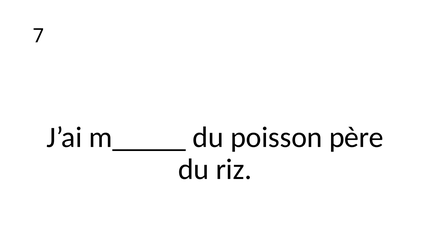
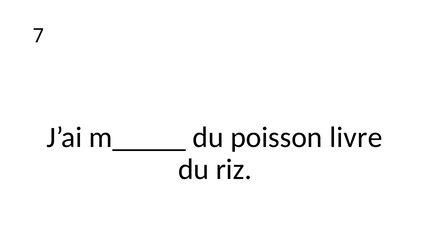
père: père -> livre (356, 137)
